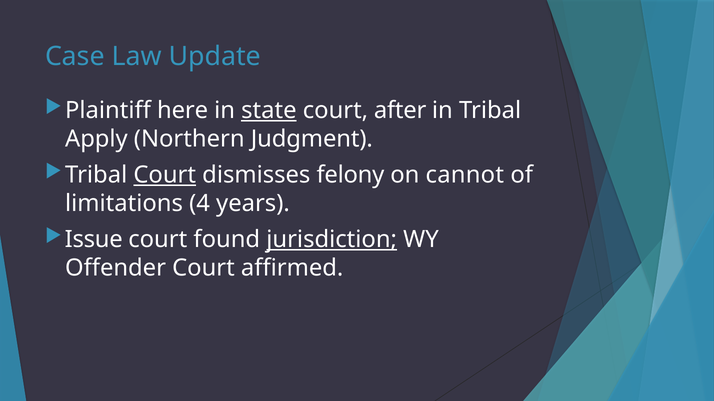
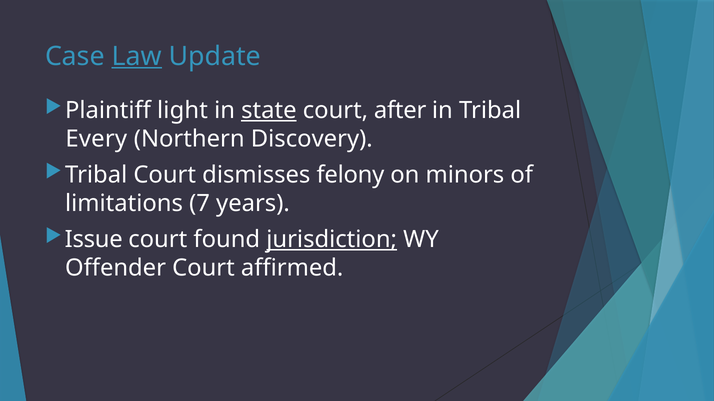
Law underline: none -> present (137, 56)
here: here -> light (182, 111)
Apply: Apply -> Every (96, 139)
Judgment: Judgment -> Discovery (312, 139)
Court underline: present -> none (165, 175)
cannot: cannot -> minors (465, 175)
4: 4 -> 7 (200, 204)
